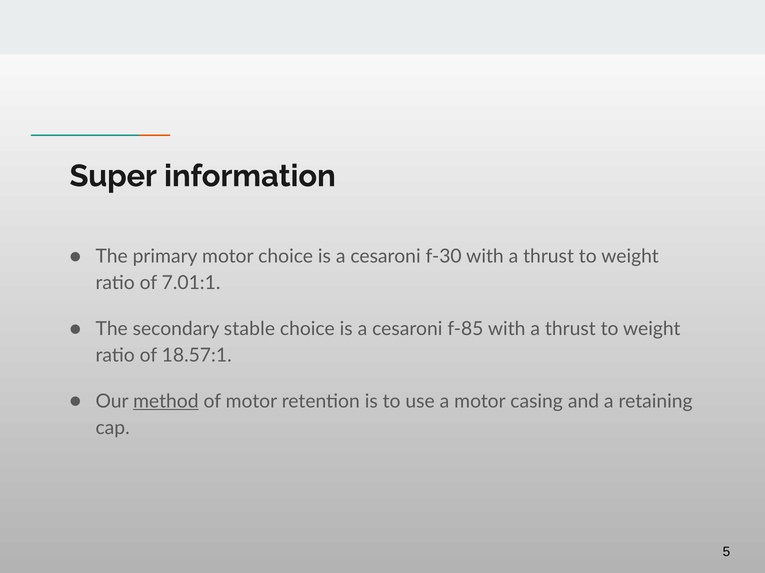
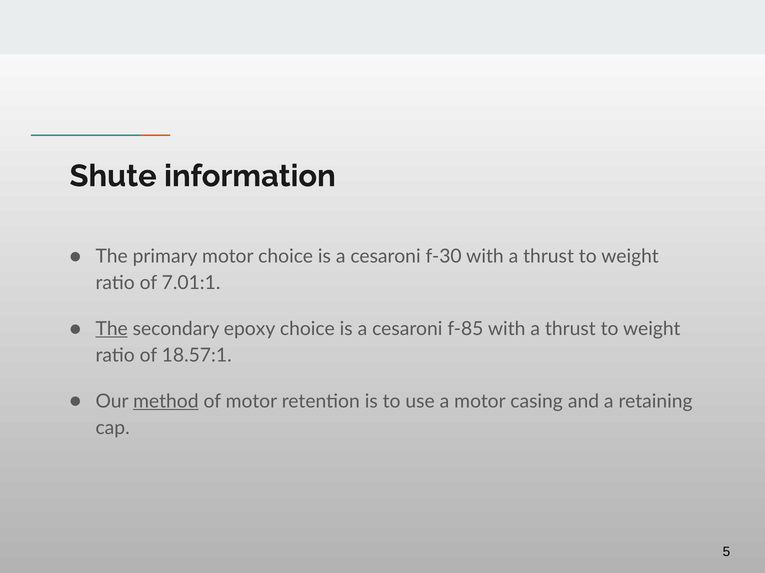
Super: Super -> Shute (113, 176)
The underline: none -> present (112, 329)
stable: stable -> epoxy (250, 329)
